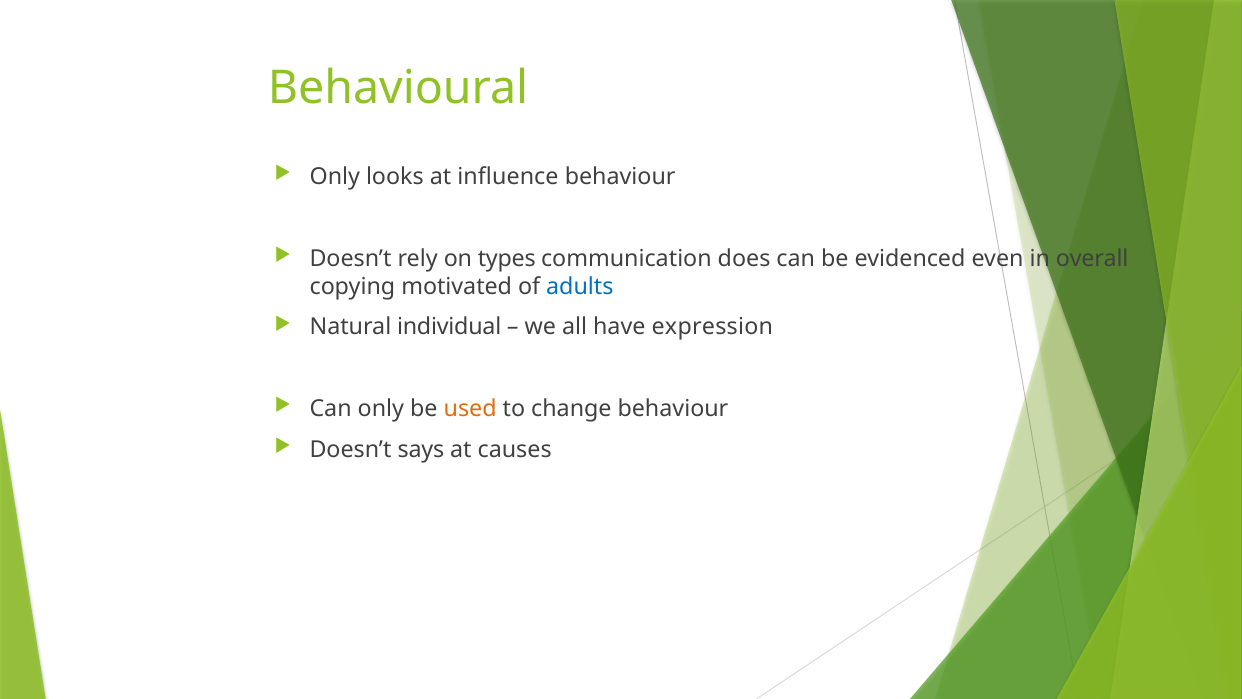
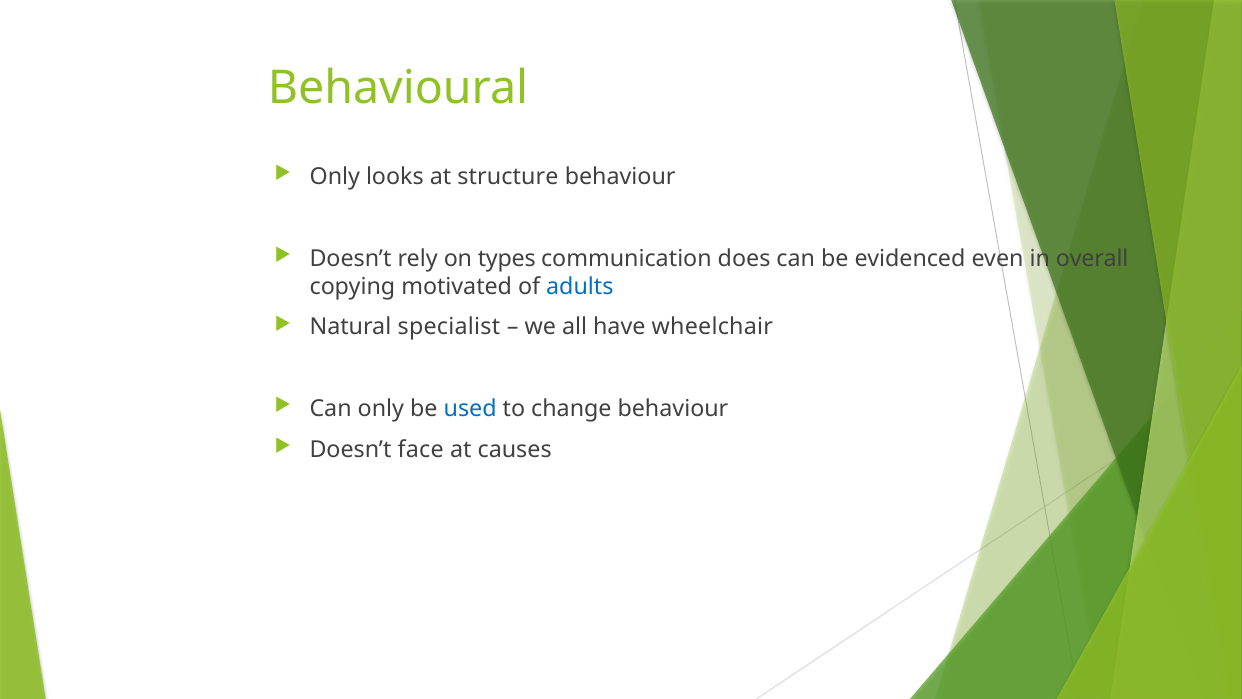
influence: influence -> structure (508, 176)
individual: individual -> specialist (449, 327)
expression: expression -> wheelchair (712, 327)
used colour: orange -> blue (470, 409)
says: says -> face (421, 450)
